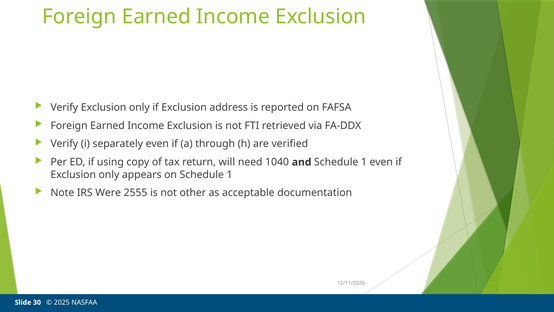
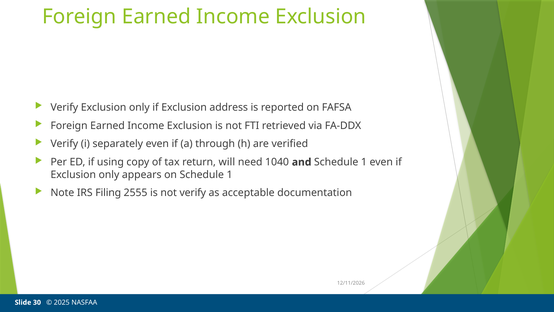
Were: Were -> Filing (108, 193)
not other: other -> verify (193, 193)
